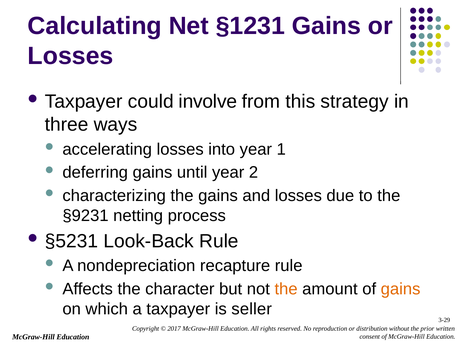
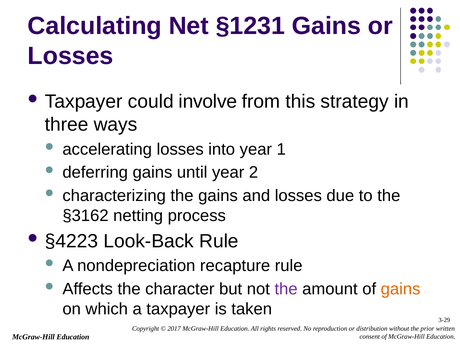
§9231: §9231 -> §3162 (85, 216)
§5231: §5231 -> §4223 (71, 241)
the colour: orange -> purple (286, 289)
seller: seller -> taken (252, 309)
